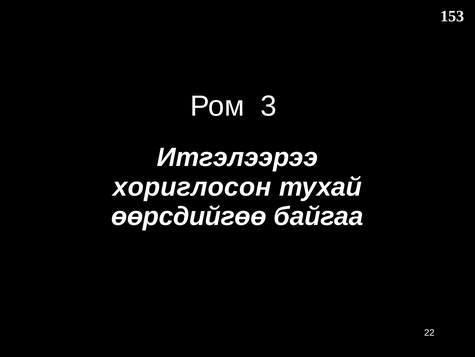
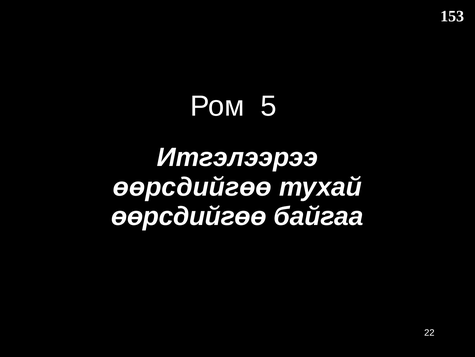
3: 3 -> 5 (269, 106)
хориглосон: хориглосон -> өөрсдийгөө (192, 187)
